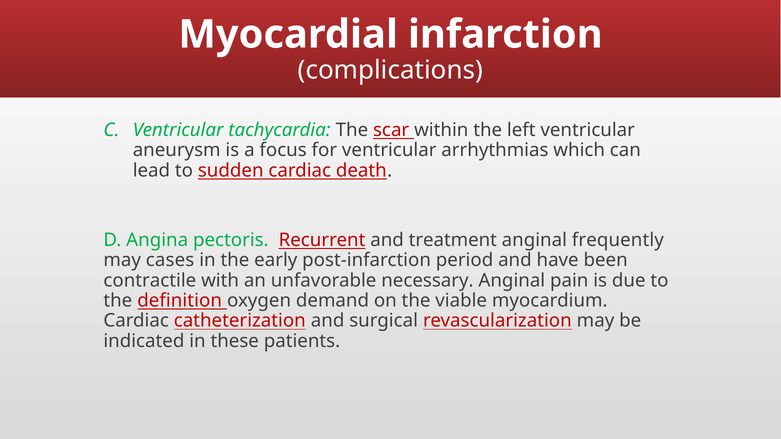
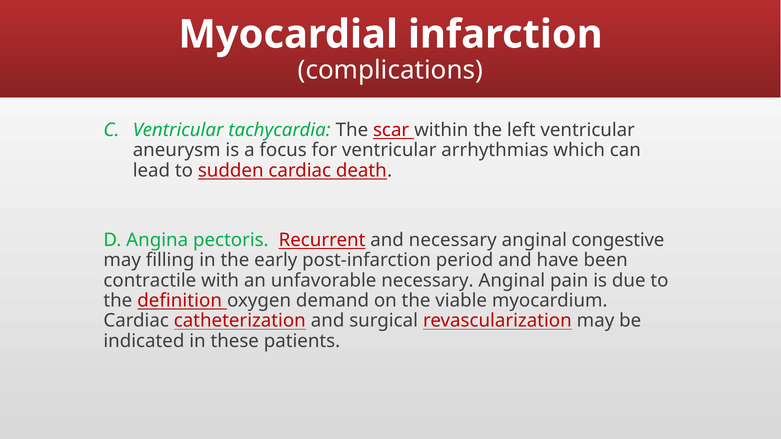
and treatment: treatment -> necessary (453, 240)
frequently: frequently -> congestive (618, 240)
cases: cases -> filling (170, 260)
